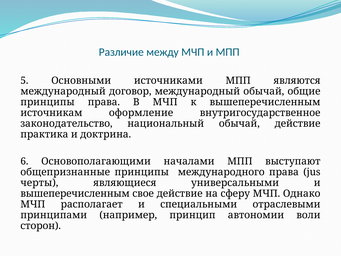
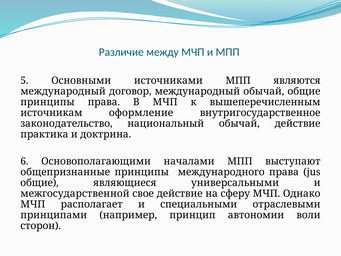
черты: черты -> общие (40, 183)
вышеперечисленным: вышеперечисленным -> межгосударственной (75, 194)
